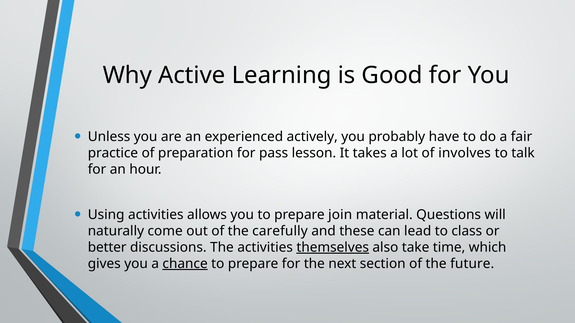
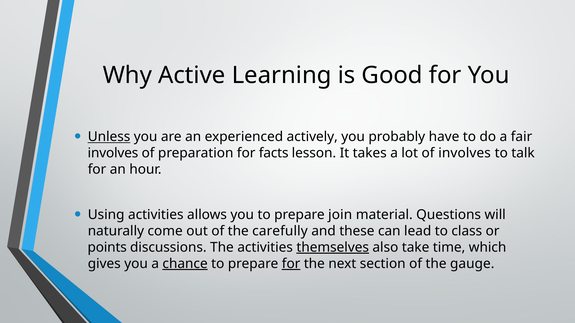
Unless underline: none -> present (109, 137)
practice: practice -> involves (113, 153)
pass: pass -> facts (274, 153)
better: better -> points (107, 248)
for underline: none -> present (291, 264)
future: future -> gauge (472, 264)
